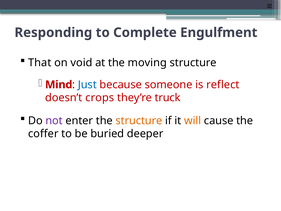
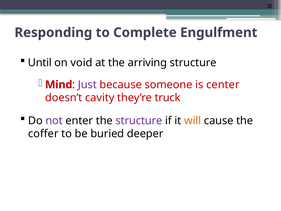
That: That -> Until (40, 63)
moving: moving -> arriving (147, 63)
Just colour: blue -> purple (87, 85)
reflect: reflect -> center (223, 85)
crops: crops -> cavity (100, 98)
structure colour: orange -> purple (139, 121)
